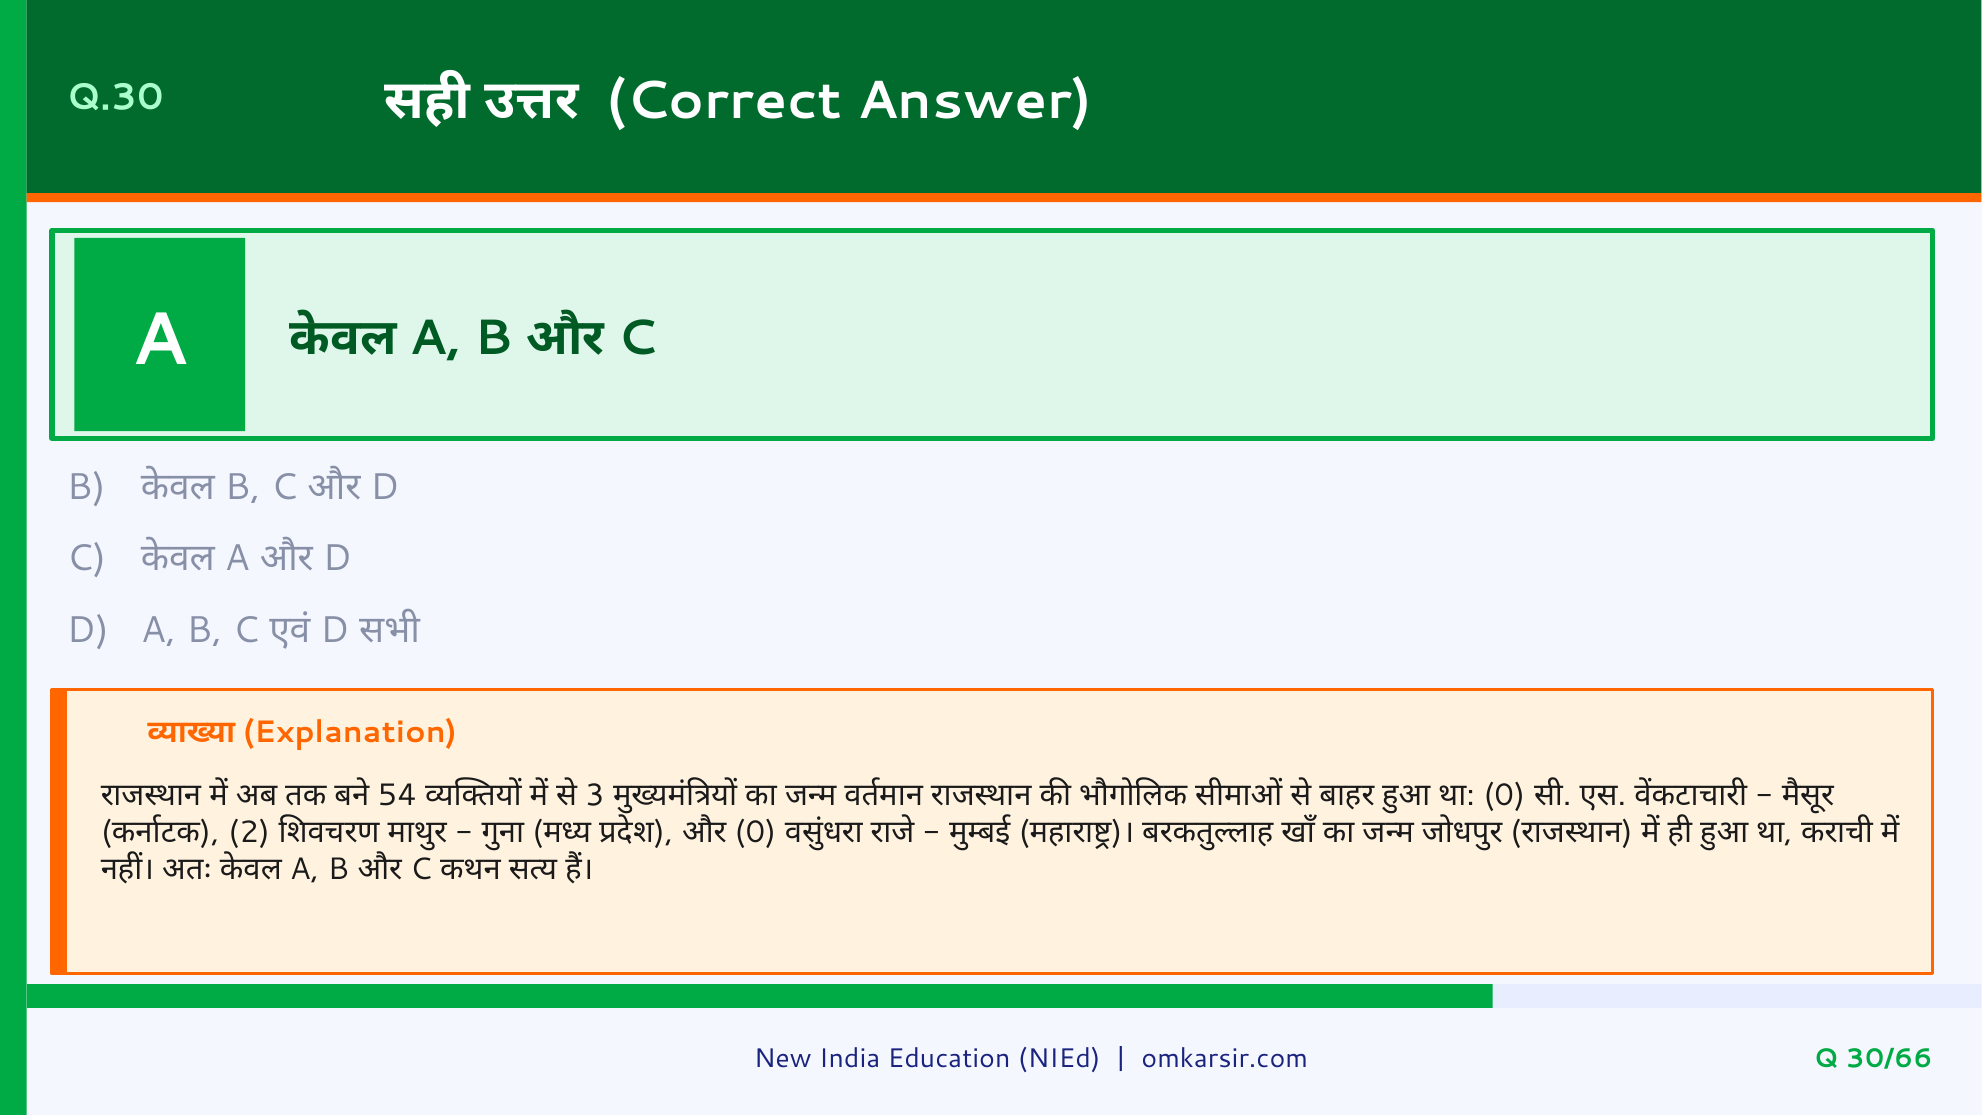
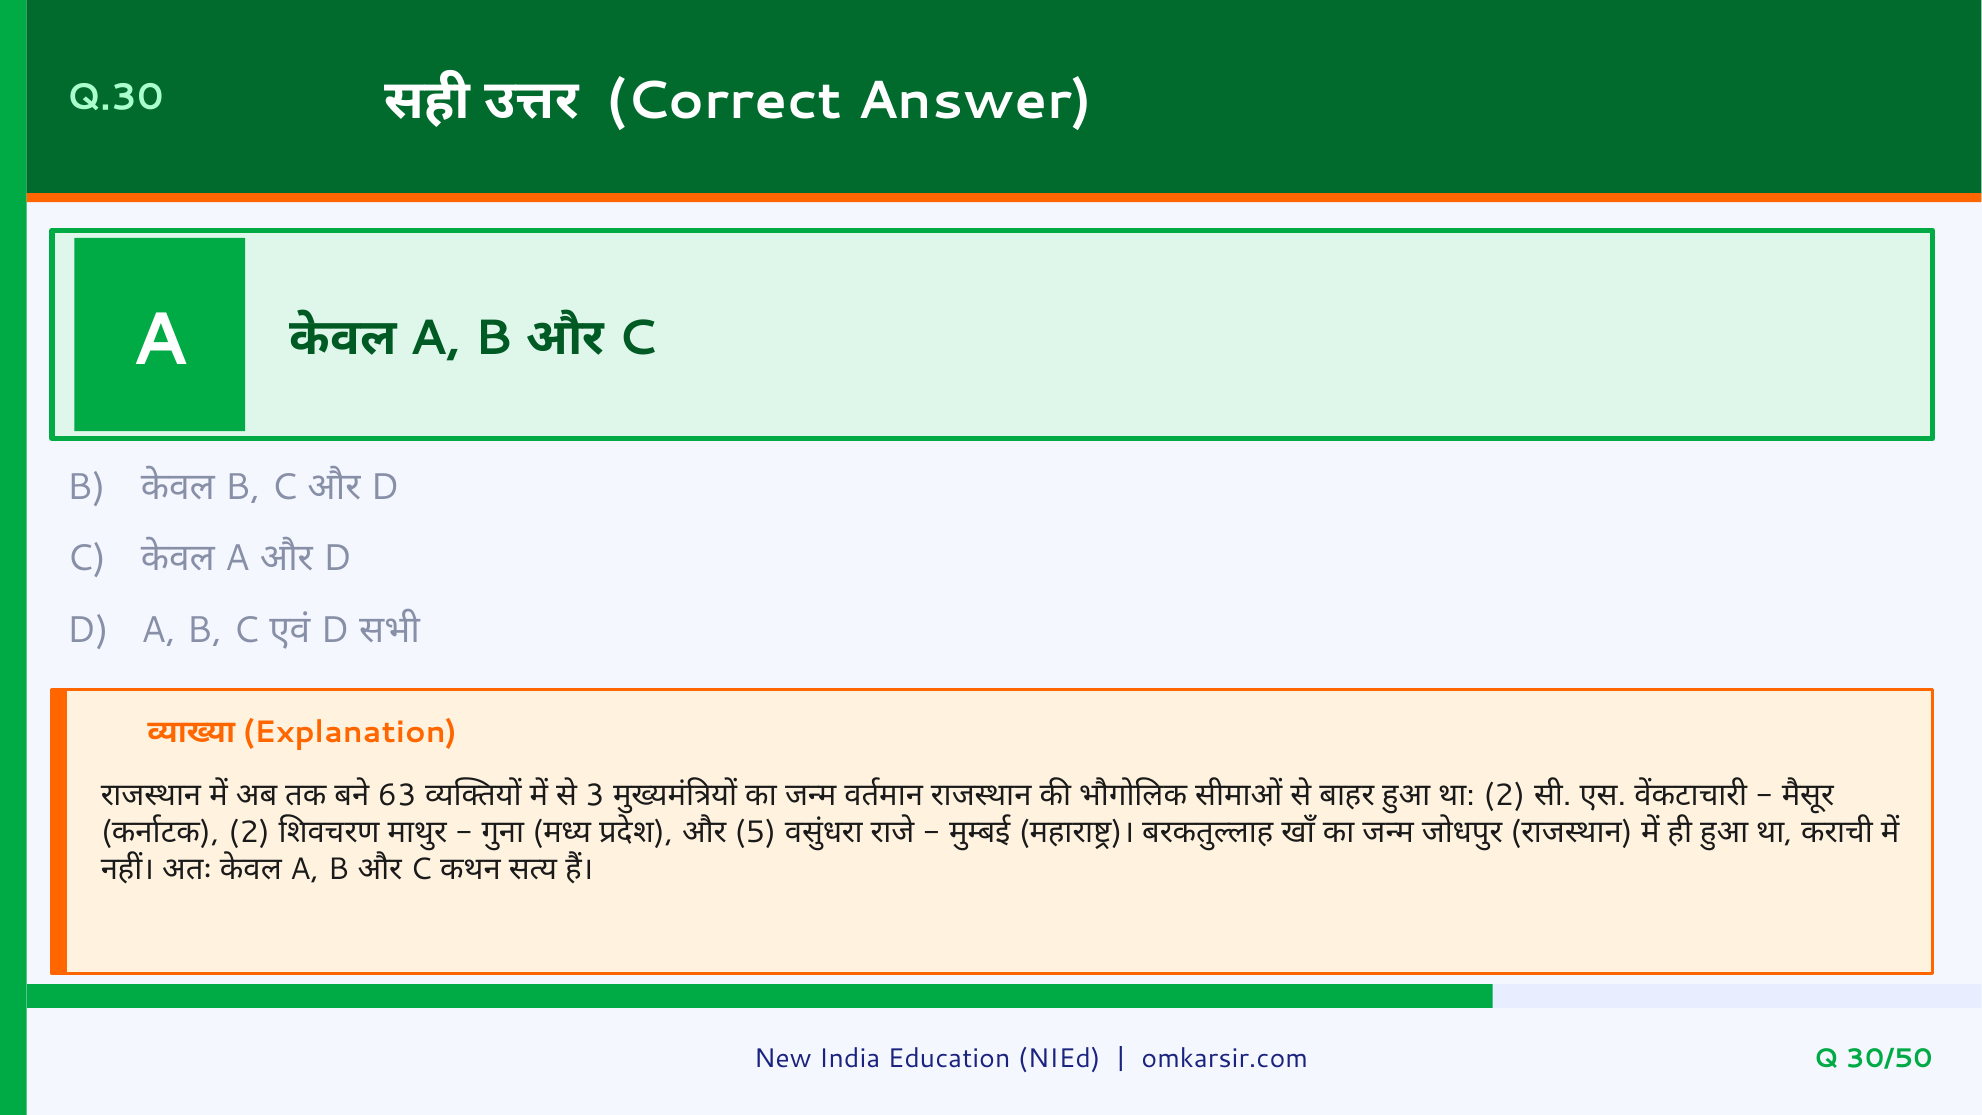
54: 54 -> 63 (397, 795)
0: 0 -> 2 (1504, 795)
0: 0 -> 5 (755, 832)
30/66: 30/66 -> 30/50 (1889, 1059)
